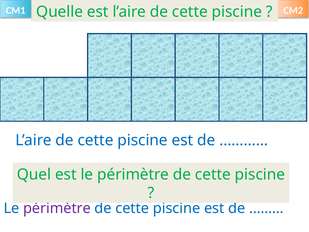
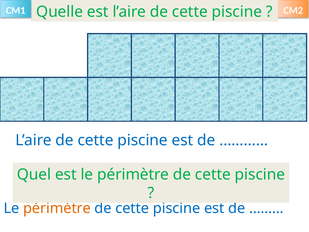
périmètre colour: purple -> orange (57, 208)
